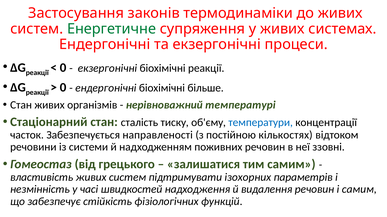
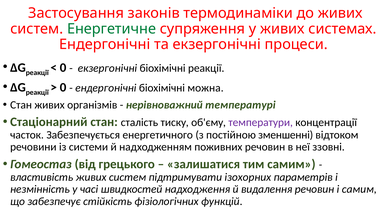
більше: більше -> можна (206, 88)
температури colour: blue -> purple (261, 123)
направленості: направленості -> енергетичного (158, 135)
кількостях: кількостях -> зменшенні (286, 135)
